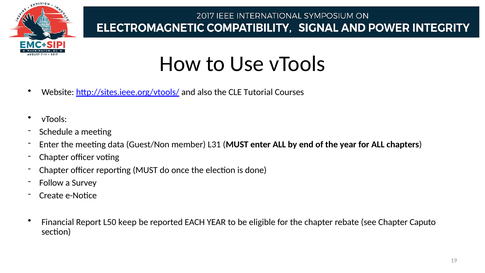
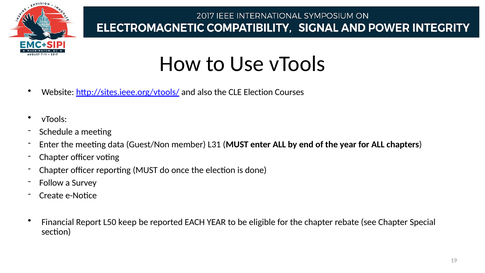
CLE Tutorial: Tutorial -> Election (258, 92)
Caputo: Caputo -> Special (423, 222)
